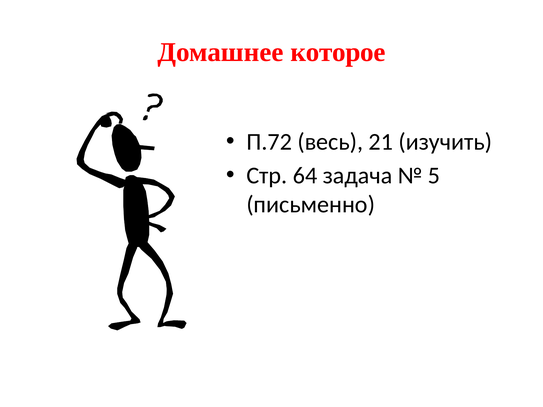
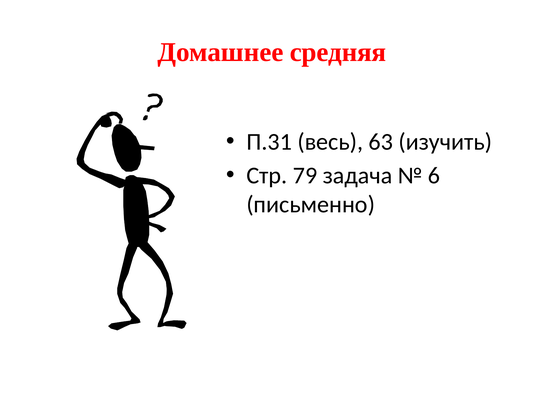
которое: которое -> средняя (338, 52)
П.72: П.72 -> П.31 (269, 142)
21: 21 -> 63 (381, 142)
64: 64 -> 79 (305, 176)
5: 5 -> 6 (434, 176)
